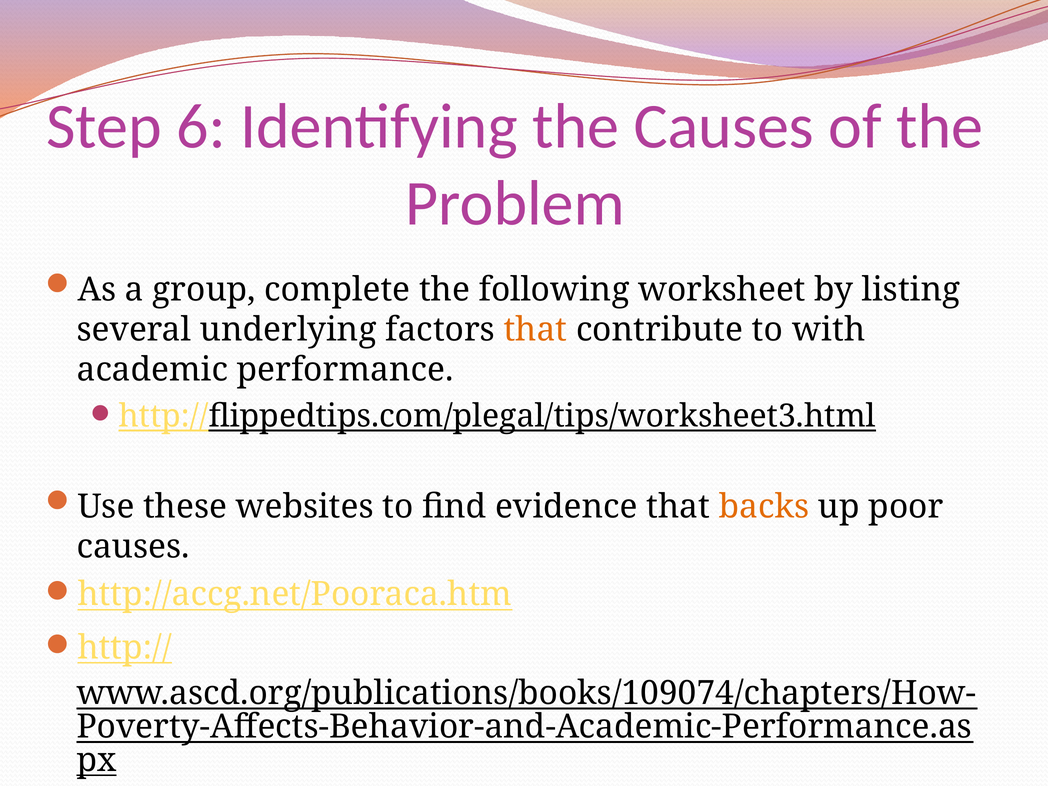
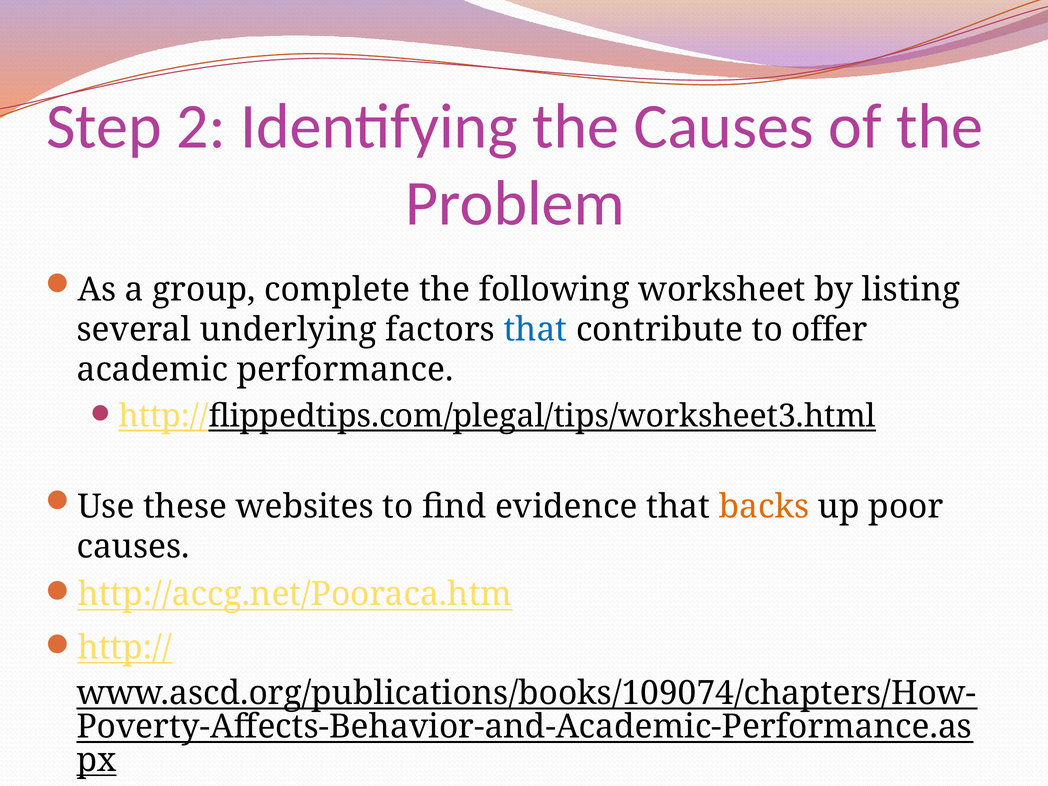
6: 6 -> 2 (201, 127)
that colour: orange -> blue (535, 330)
with: with -> offer (829, 330)
